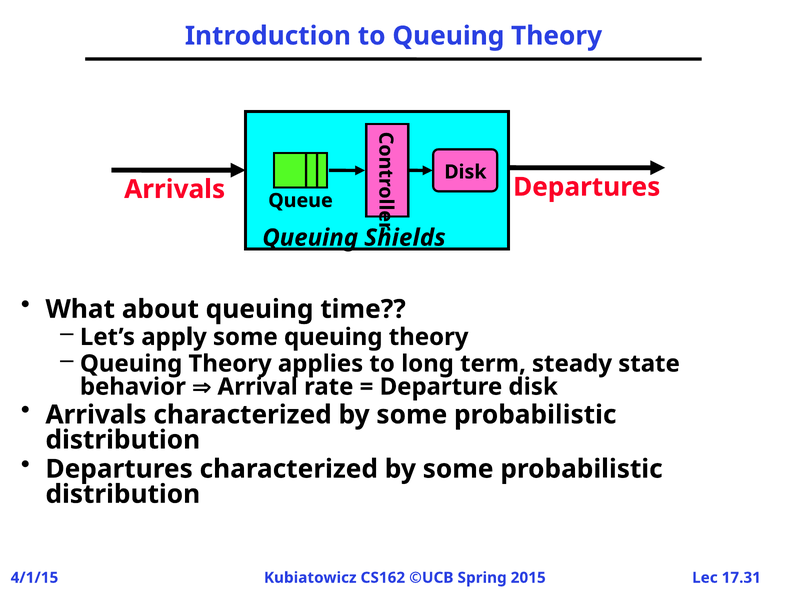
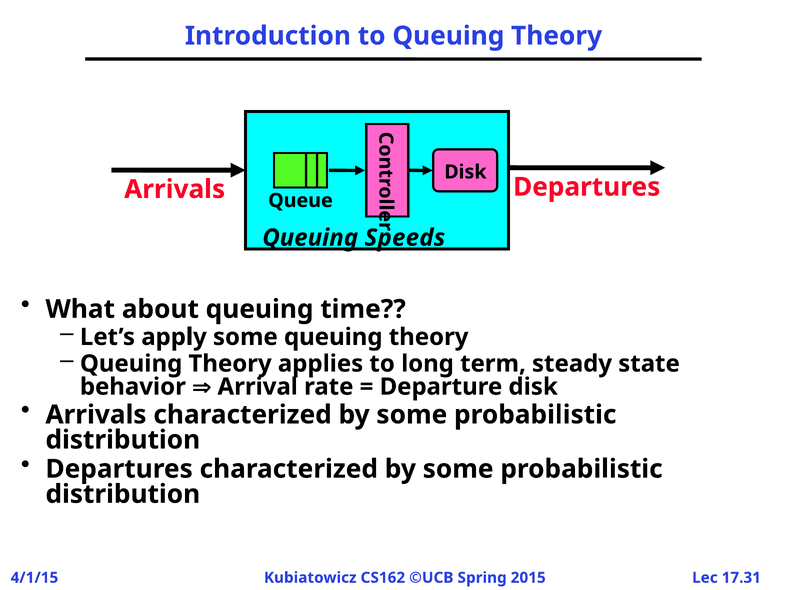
Shields: Shields -> Speeds (405, 238)
